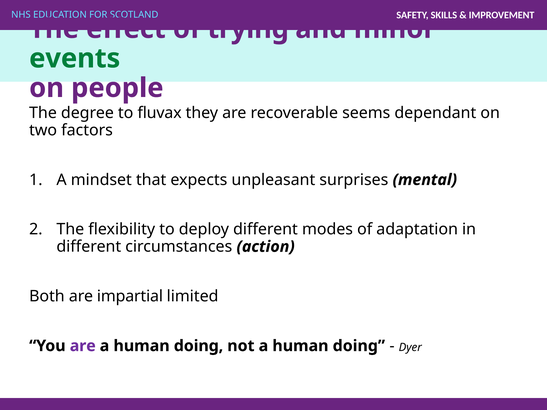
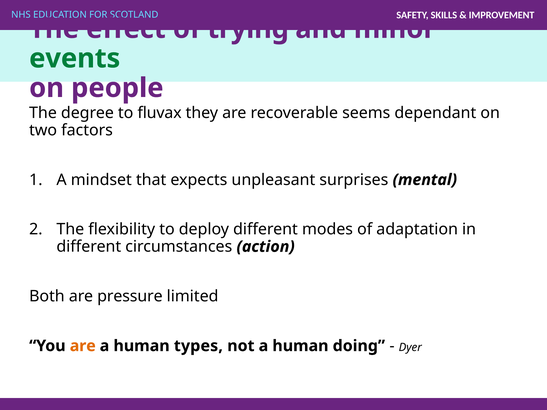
impartial: impartial -> pressure (130, 296)
are colour: purple -> orange (83, 346)
doing: doing -> types (198, 346)
